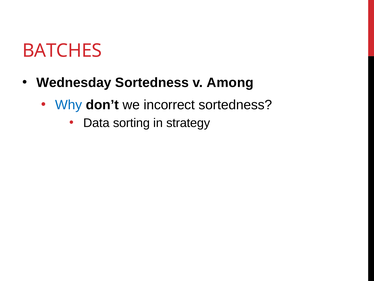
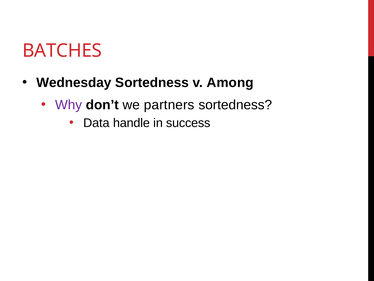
Why colour: blue -> purple (69, 105)
incorrect: incorrect -> partners (169, 105)
sorting: sorting -> handle (131, 123)
strategy: strategy -> success (188, 123)
